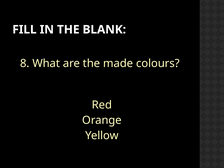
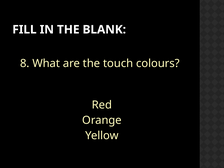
made: made -> touch (118, 63)
